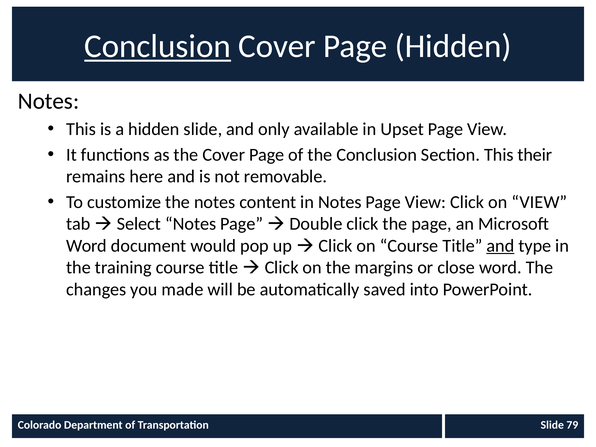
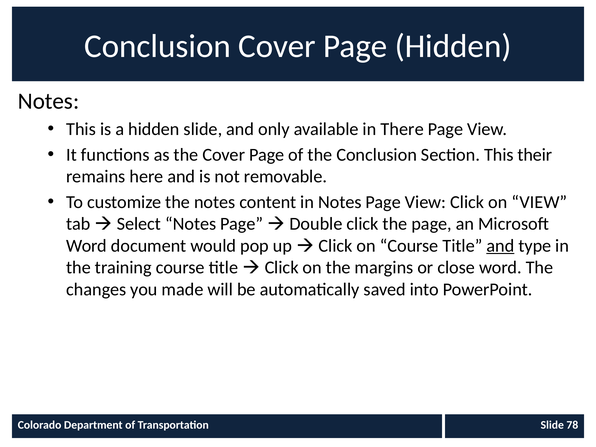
Conclusion underline: present -> none (158, 46)
Upset: Upset -> There (402, 129)
79: 79 -> 78 (572, 425)
